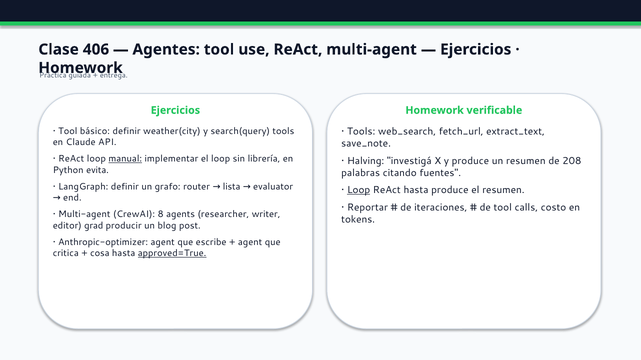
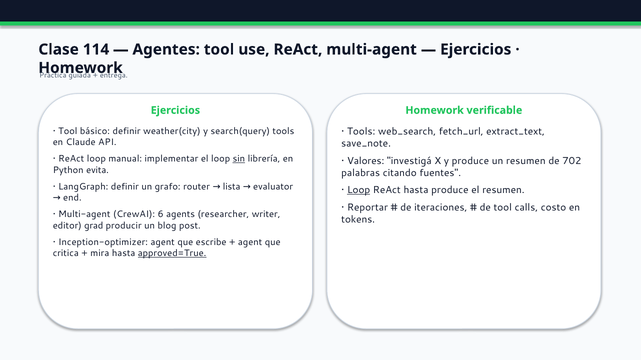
406: 406 -> 114 (96, 50)
manual underline: present -> none (125, 159)
sin underline: none -> present (239, 159)
Halving: Halving -> Valores (366, 161)
208: 208 -> 702 (572, 161)
8: 8 -> 6 (161, 215)
Anthropic-optimizer: Anthropic-optimizer -> Inception-optimizer (103, 242)
cosa: cosa -> mira (100, 254)
